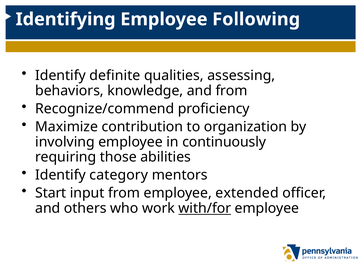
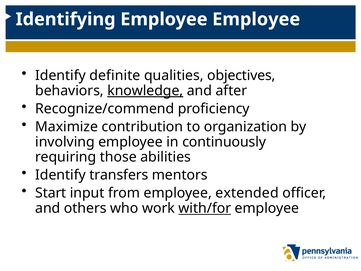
Employee Following: Following -> Employee (256, 19)
assessing: assessing -> objectives (241, 75)
knowledge underline: none -> present (145, 91)
and from: from -> after (231, 91)
category: category -> transfers (119, 175)
